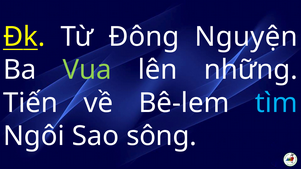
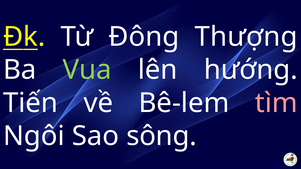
Nguyện: Nguyện -> Thượng (246, 37)
những: những -> hướng (251, 70)
tìm colour: light blue -> pink (276, 103)
